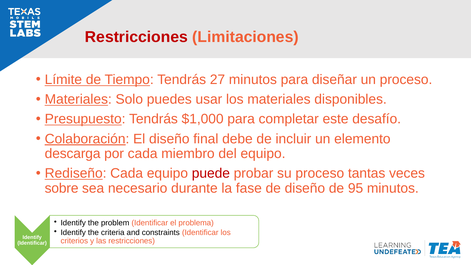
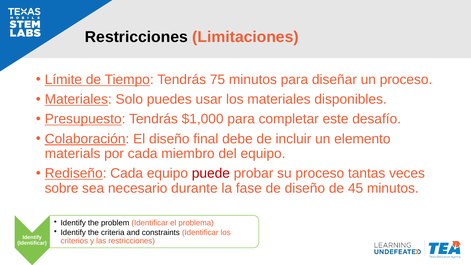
Restricciones colour: red -> black (136, 37)
27: 27 -> 75 (217, 80)
descarga: descarga -> materials (73, 154)
95: 95 -> 45 (356, 188)
